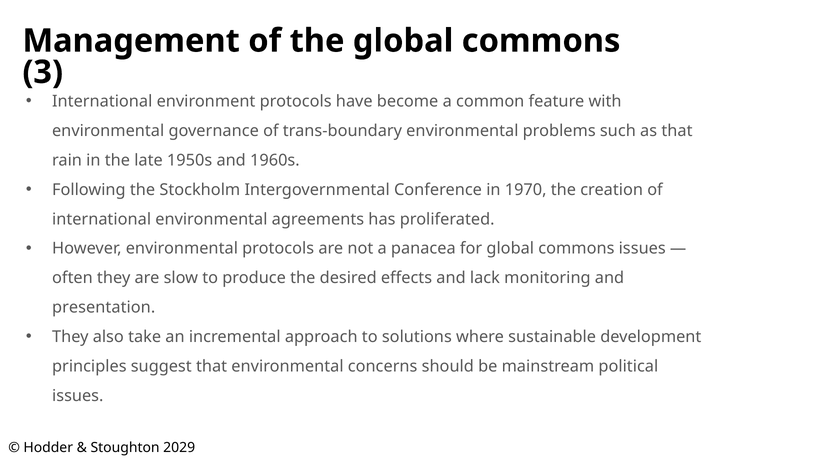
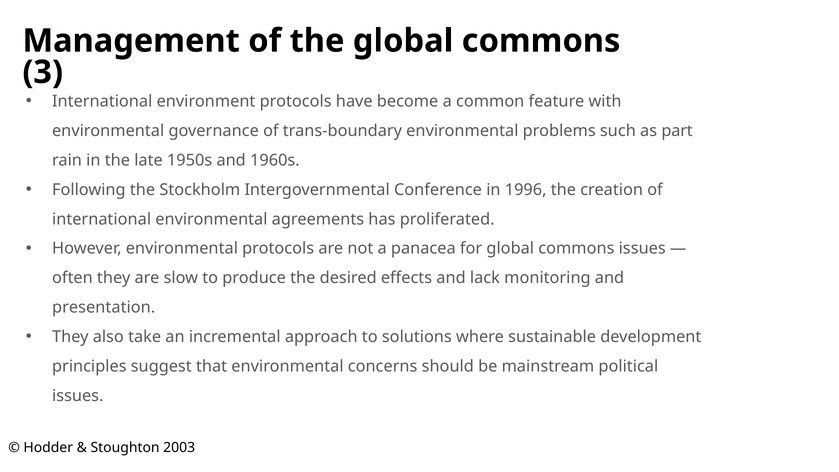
as that: that -> part (677, 131)
1970: 1970 -> 1996 (526, 190)
2029: 2029 -> 2003 (179, 447)
